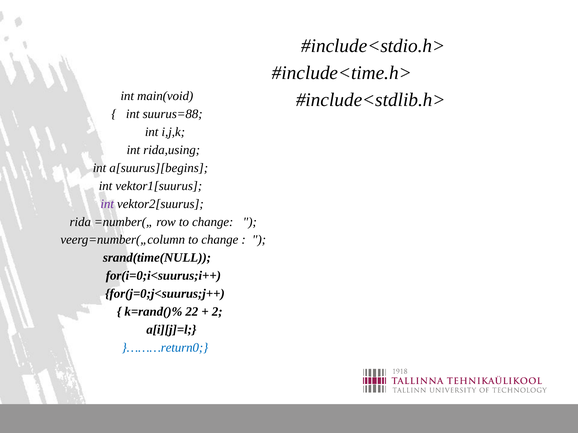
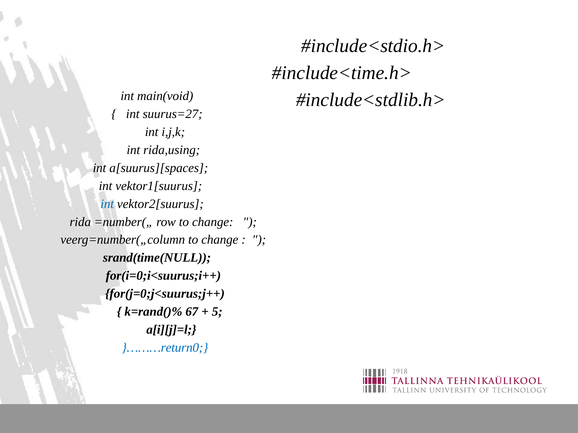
suurus=88: suurus=88 -> suurus=27 (173, 114)
a[suurus][begins: a[suurus][begins -> a[suurus][spaces (159, 168)
int colour: purple -> blue (107, 204)
22: 22 -> 67 (192, 312)
2: 2 -> 5 (217, 312)
